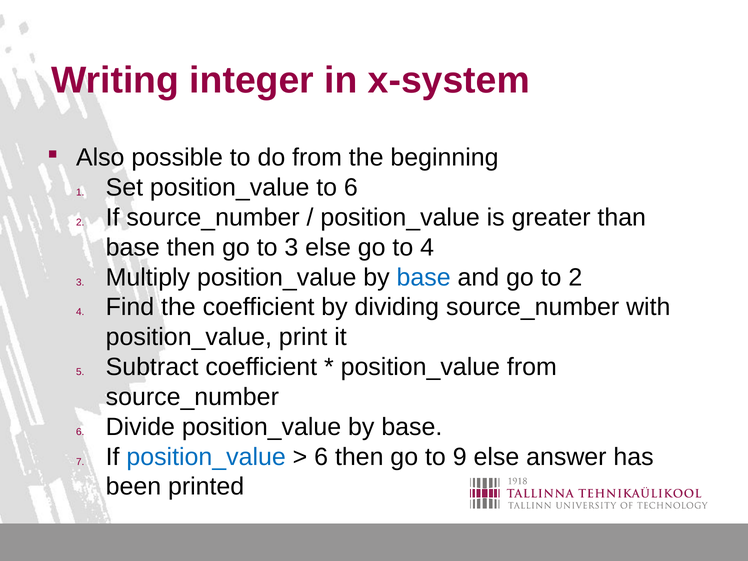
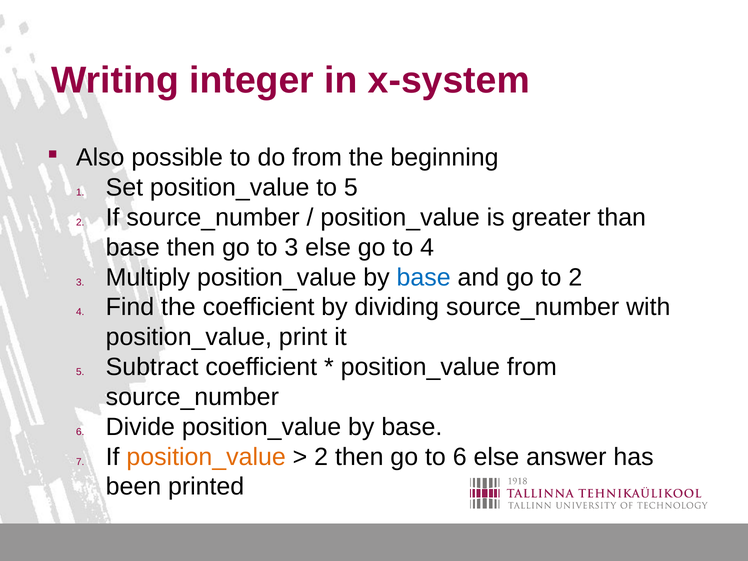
to 6: 6 -> 5 (351, 188)
position_value colour: blue -> orange (206, 457)
6: 6 -> 2 (321, 457)
to 9: 9 -> 6 (460, 457)
